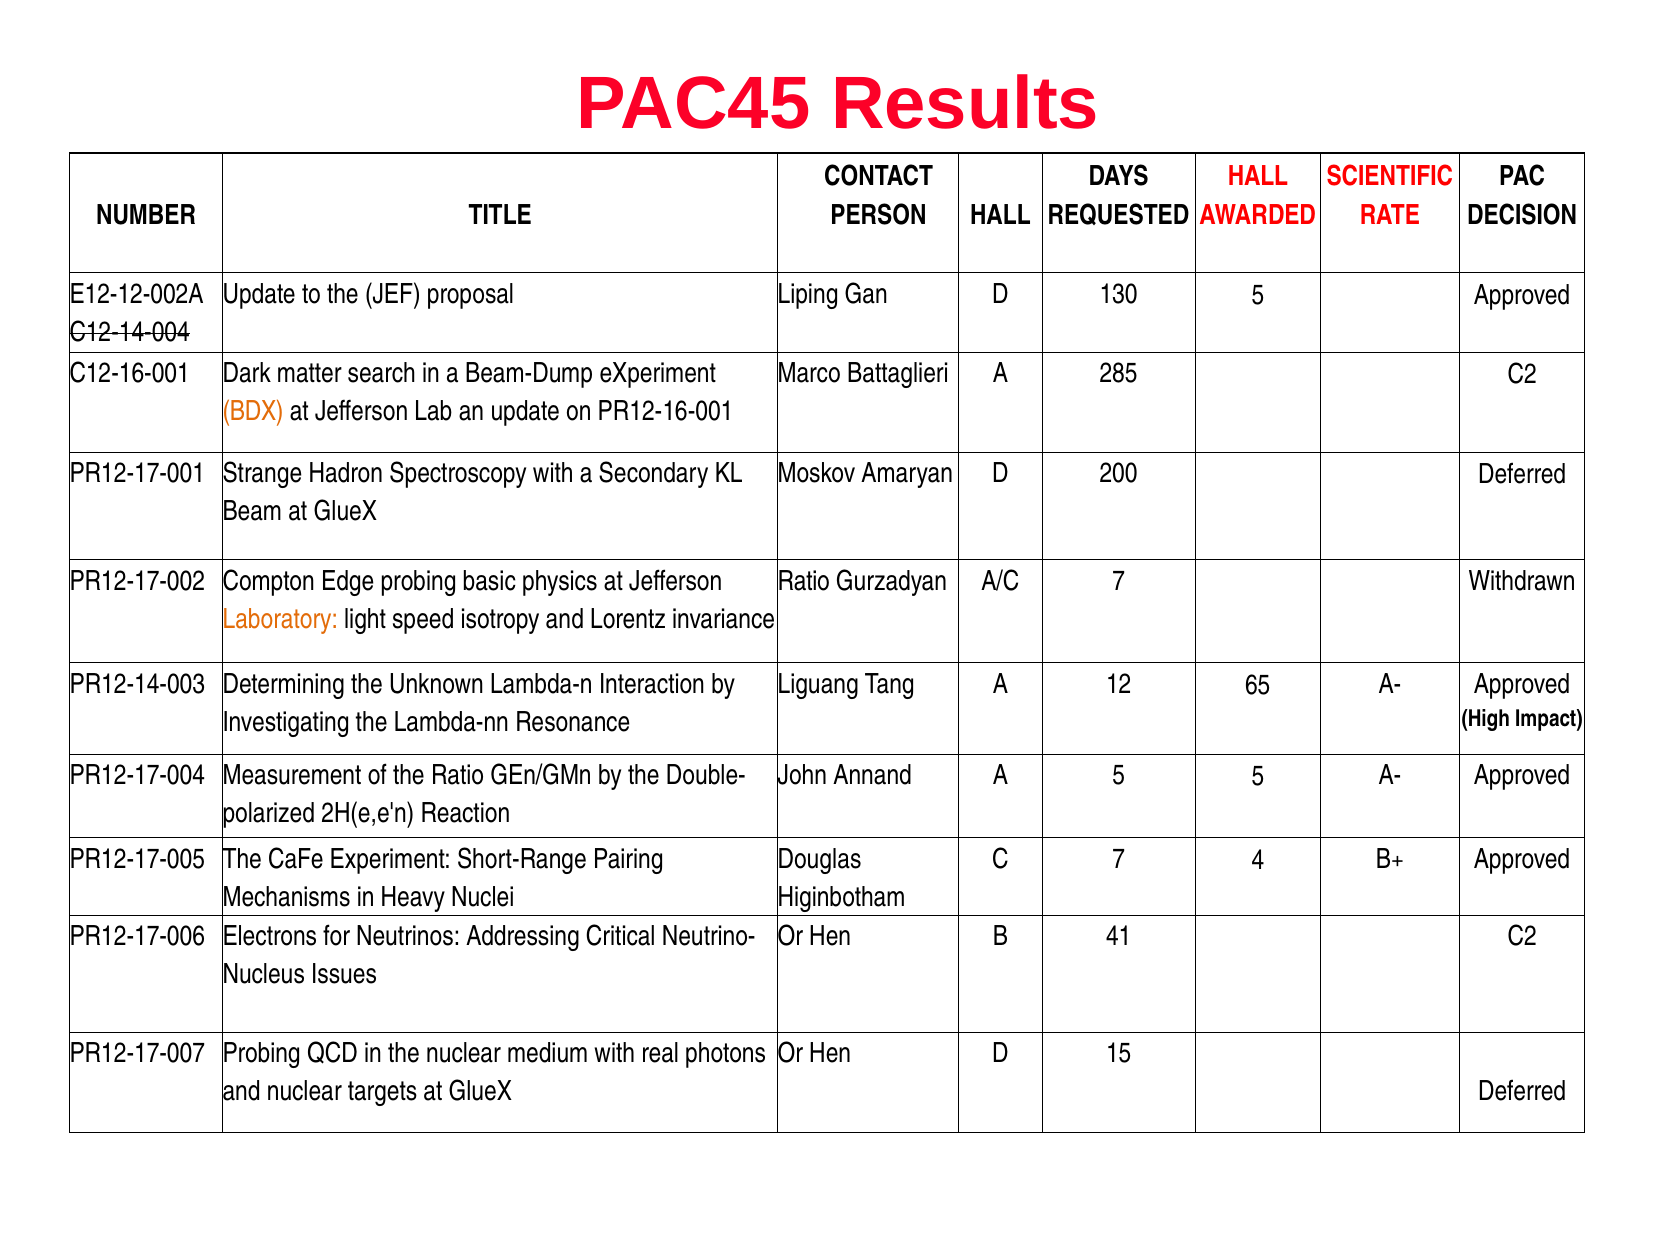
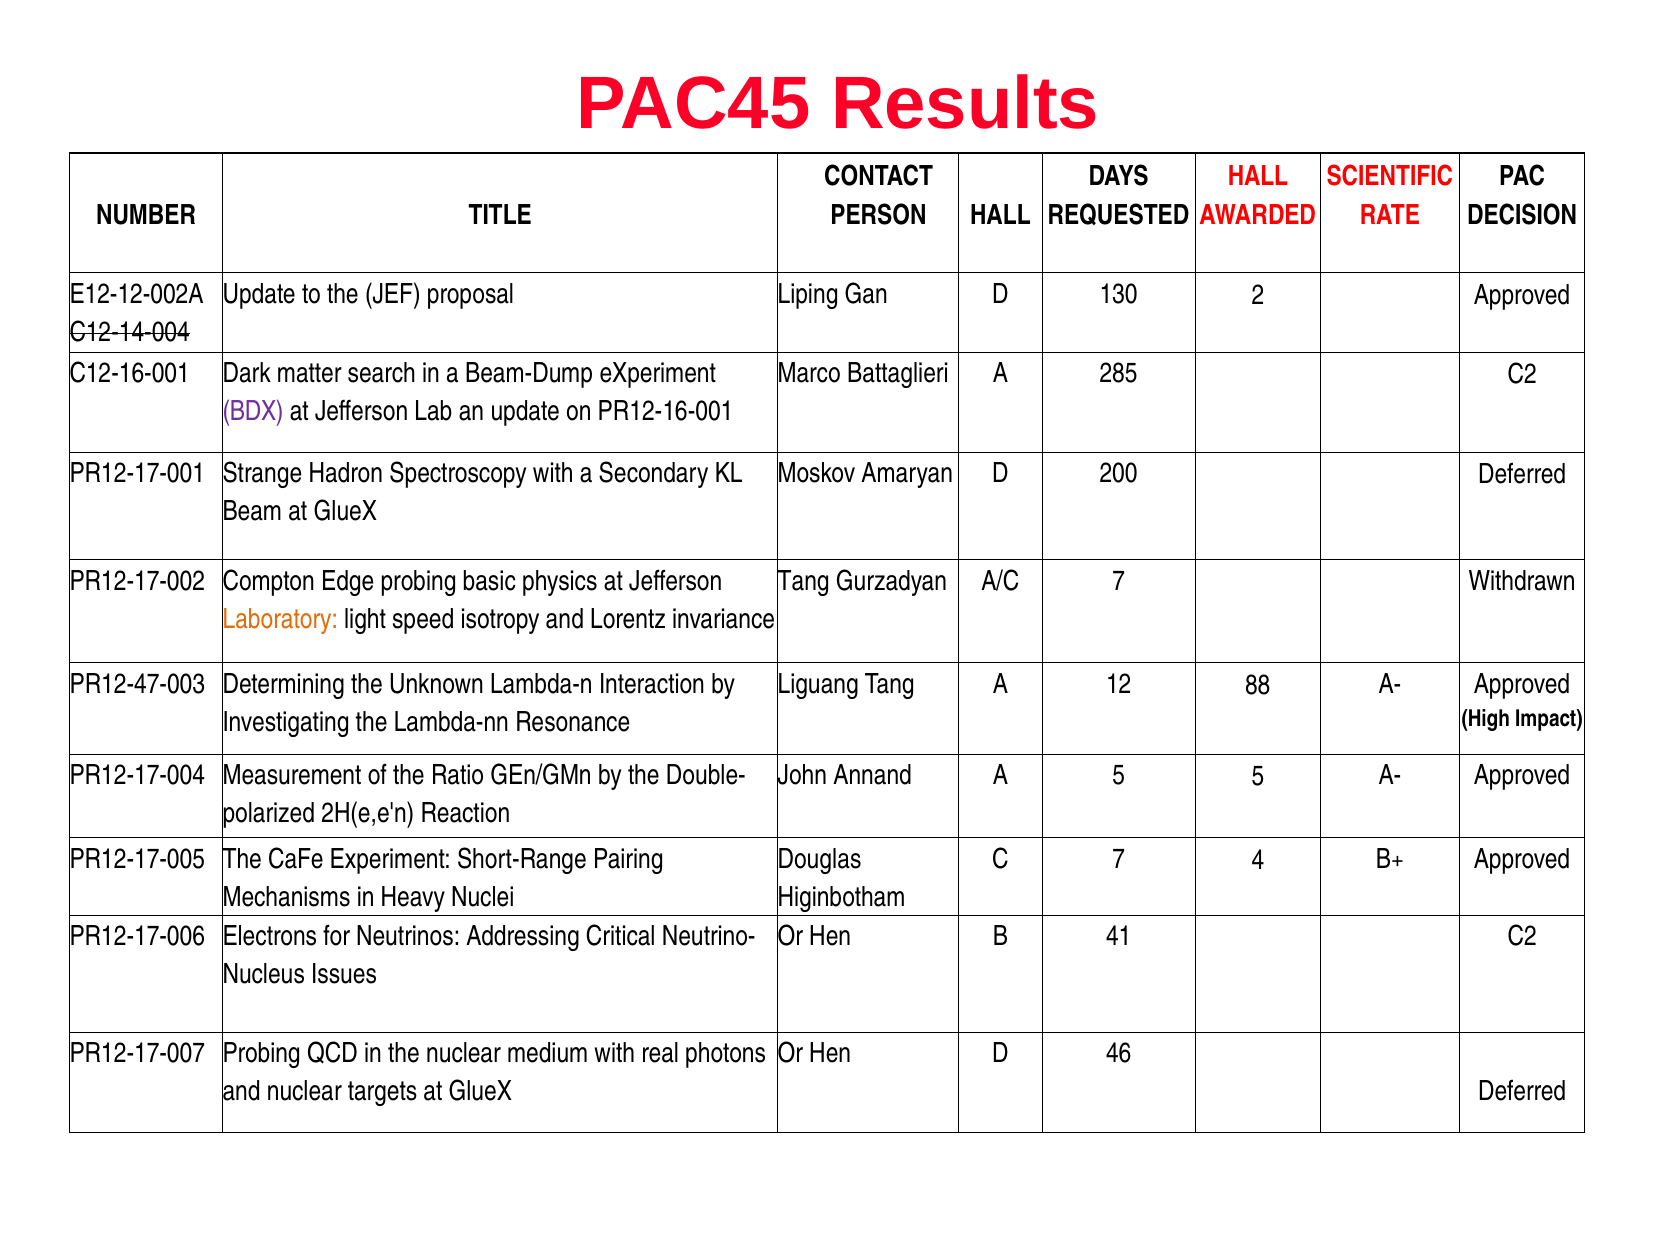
130 5: 5 -> 2 (1258, 295)
BDX colour: orange -> purple (253, 412)
Ratio: Ratio -> Tang (804, 581)
PR12-14-003: PR12-14-003 -> PR12-47-003 (137, 684)
65: 65 -> 88 (1258, 685)
15: 15 -> 46 (1119, 1054)
